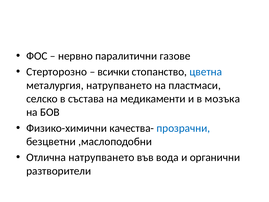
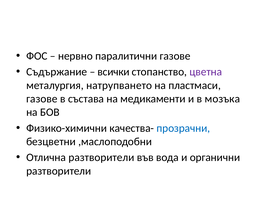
Стерторозно: Стерторозно -> Съдържание (57, 72)
цветна colour: blue -> purple (206, 72)
селско: селско -> газове (42, 99)
Отлична натрупването: натрупването -> разтворители (101, 157)
